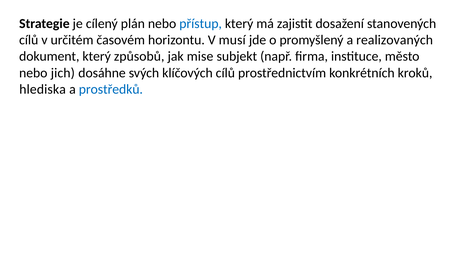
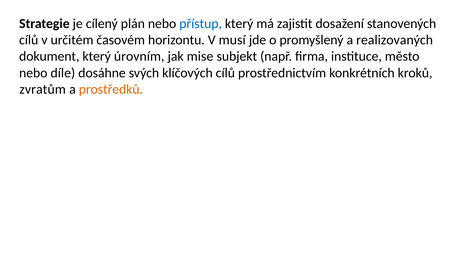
způsobů: způsobů -> úrovním (139, 56)
jich: jich -> díle (63, 73)
hlediska: hlediska -> zvratům (43, 89)
prostředků colour: blue -> orange (111, 89)
